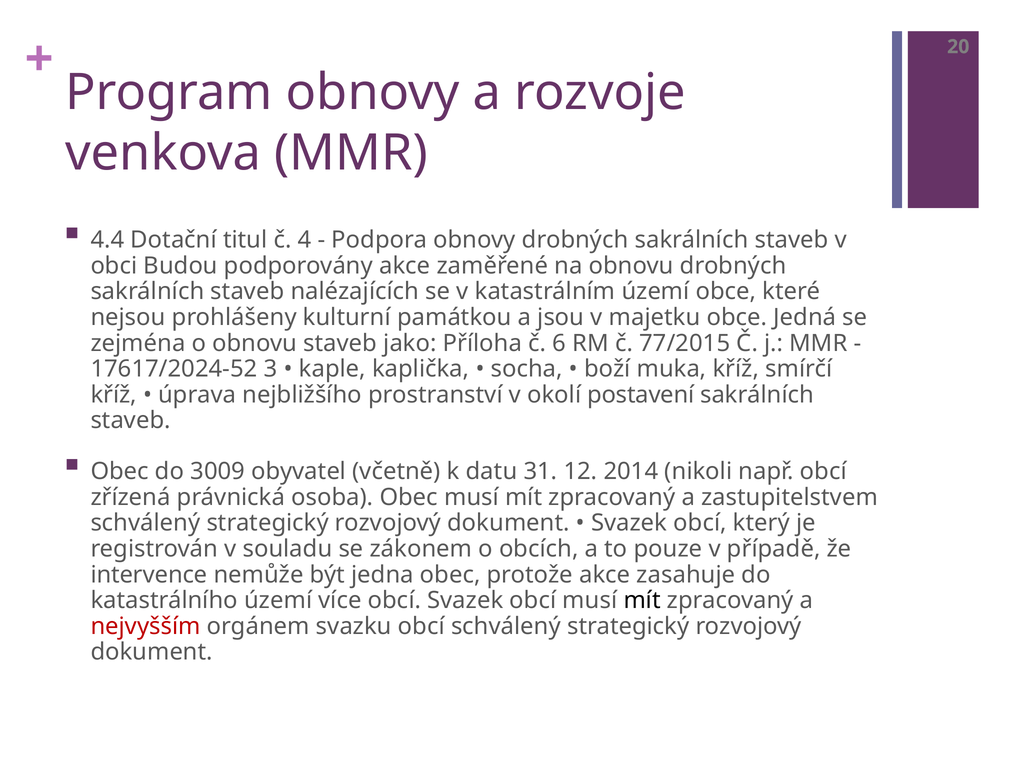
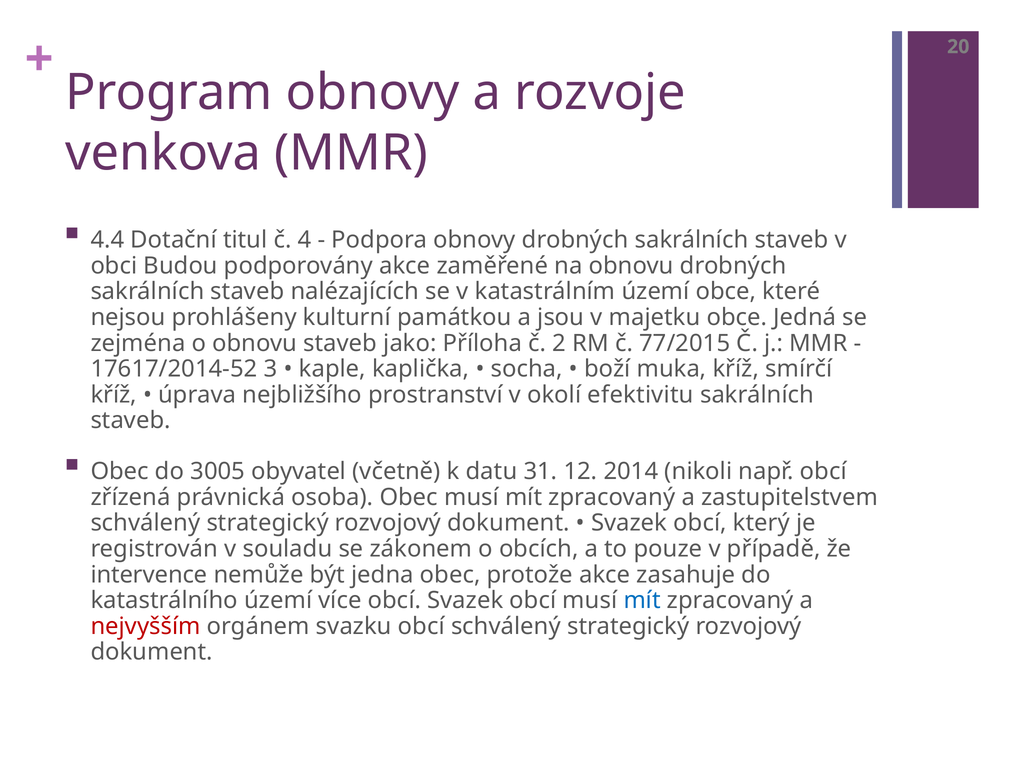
6: 6 -> 2 (559, 343)
17617/2024-52: 17617/2024-52 -> 17617/2014-52 (174, 369)
postavení: postavení -> efektivitu (641, 395)
3009: 3009 -> 3005 (218, 472)
mít colour: black -> blue (642, 601)
